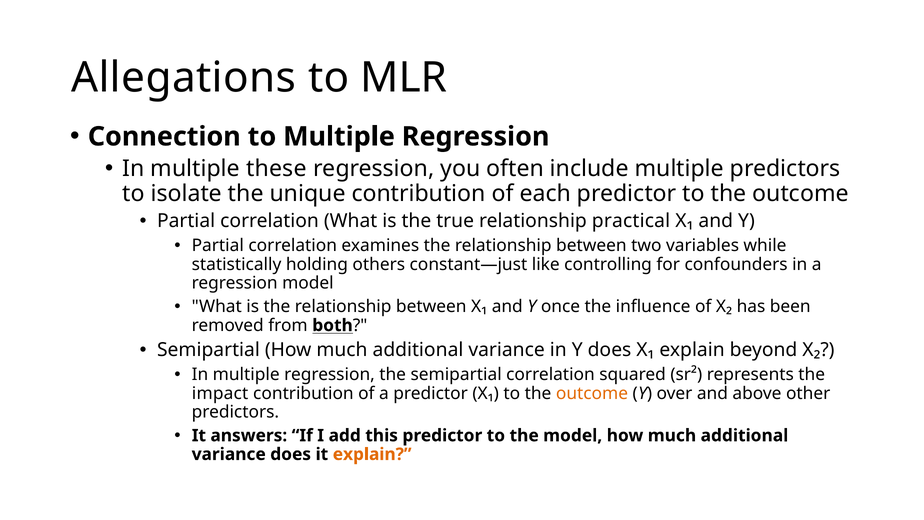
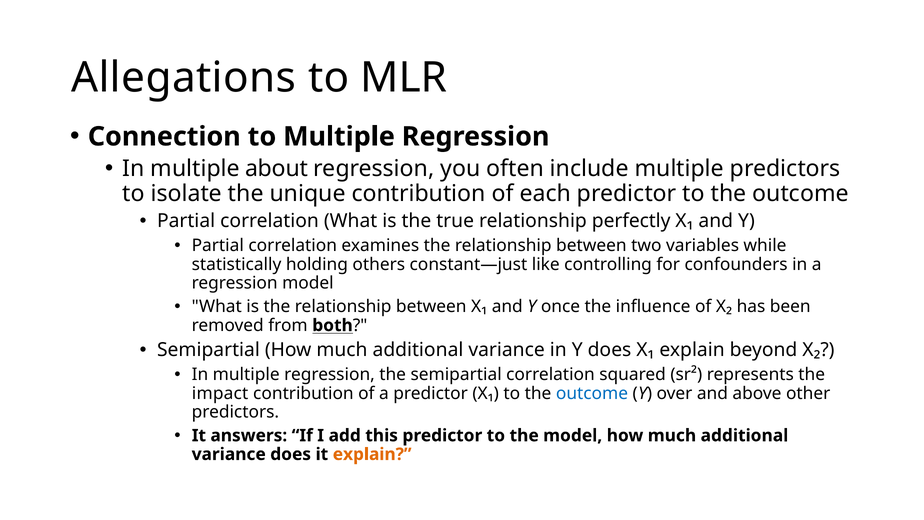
these: these -> about (277, 168)
practical: practical -> perfectly (631, 221)
outcome colour: orange -> blue (592, 393)
